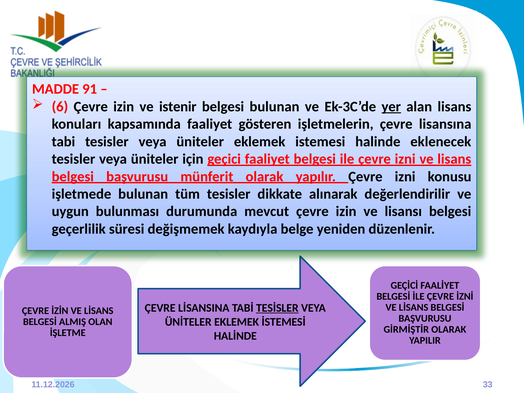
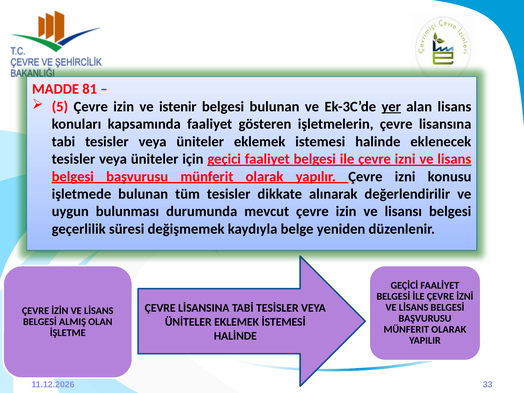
91: 91 -> 81 (90, 89)
6: 6 -> 5 (60, 107)
TESİSLER underline: present -> none (277, 308)
GİRMİŞTİR: GİRMİŞTİR -> MÜNFERIT (406, 330)
